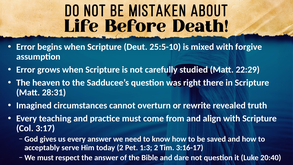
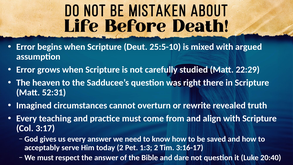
forgive: forgive -> argued (249, 47)
28:31: 28:31 -> 52:31 (54, 92)
